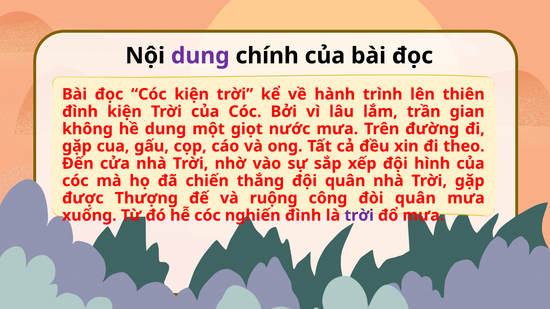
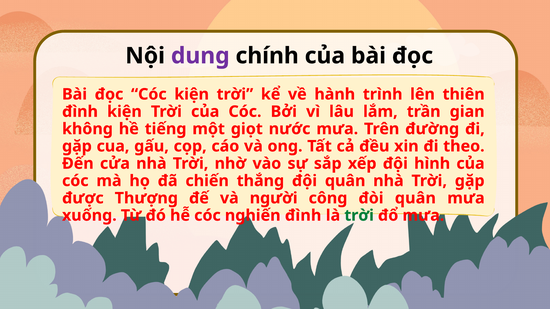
hề dung: dung -> tiếng (166, 129)
ruộng: ruộng -> người (274, 198)
trời colour: purple -> green (359, 216)
